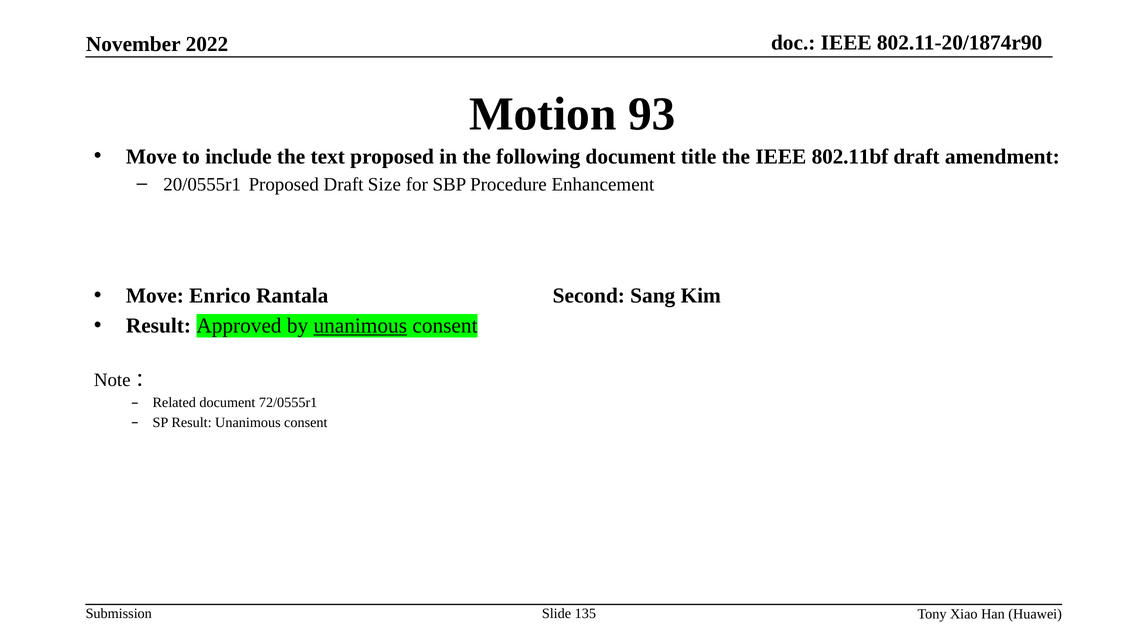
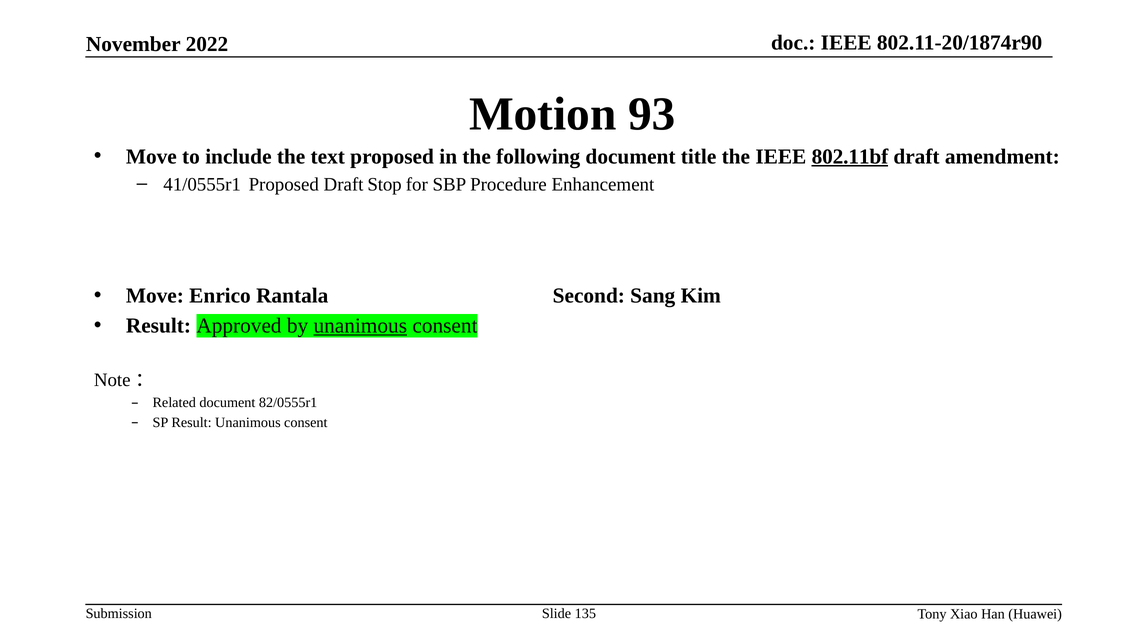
802.11bf underline: none -> present (850, 157)
20/0555r1: 20/0555r1 -> 41/0555r1 (202, 184)
Size: Size -> Stop (385, 184)
72/0555r1: 72/0555r1 -> 82/0555r1 (288, 403)
